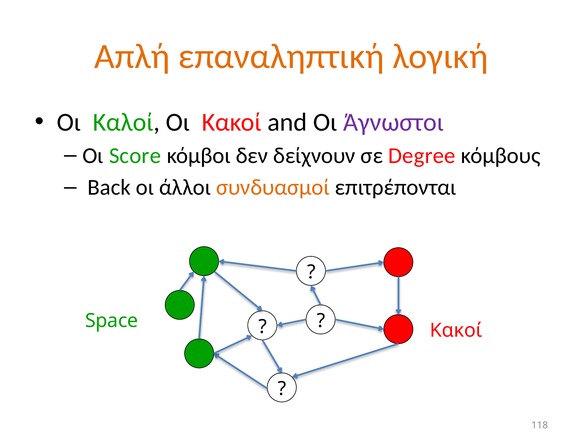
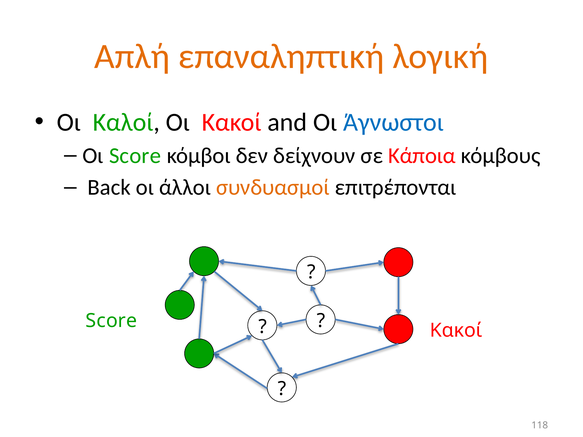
Άγνωστοι colour: purple -> blue (394, 122)
Degree: Degree -> Κάποια (422, 156)
Space: Space -> Score (111, 321)
